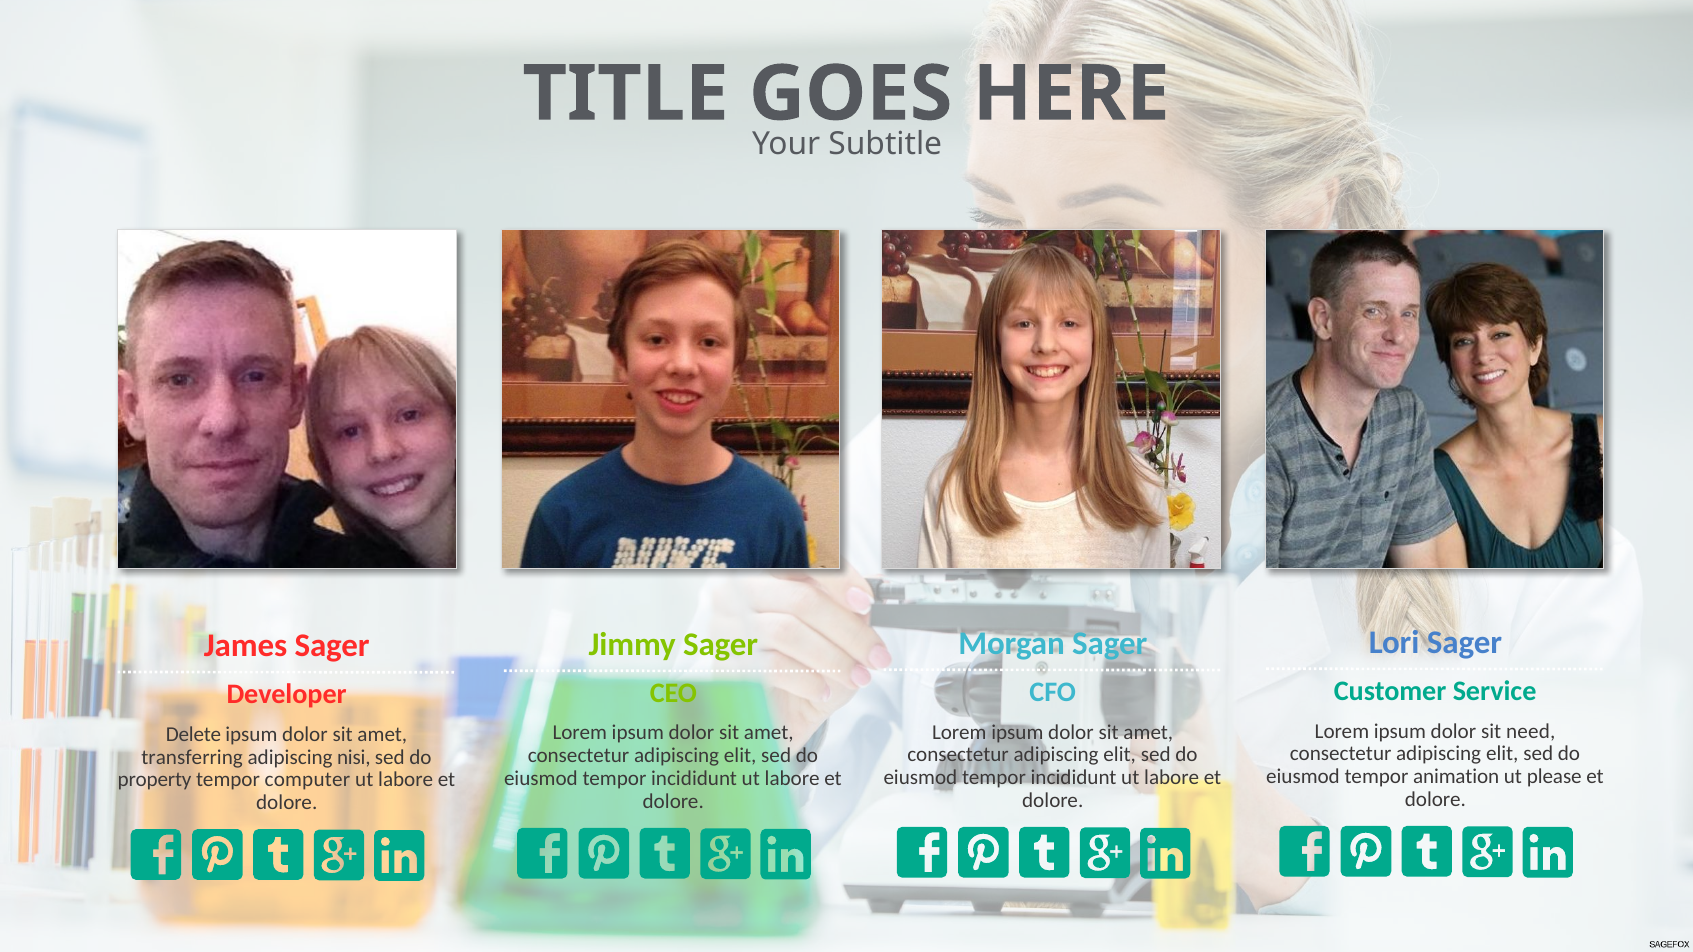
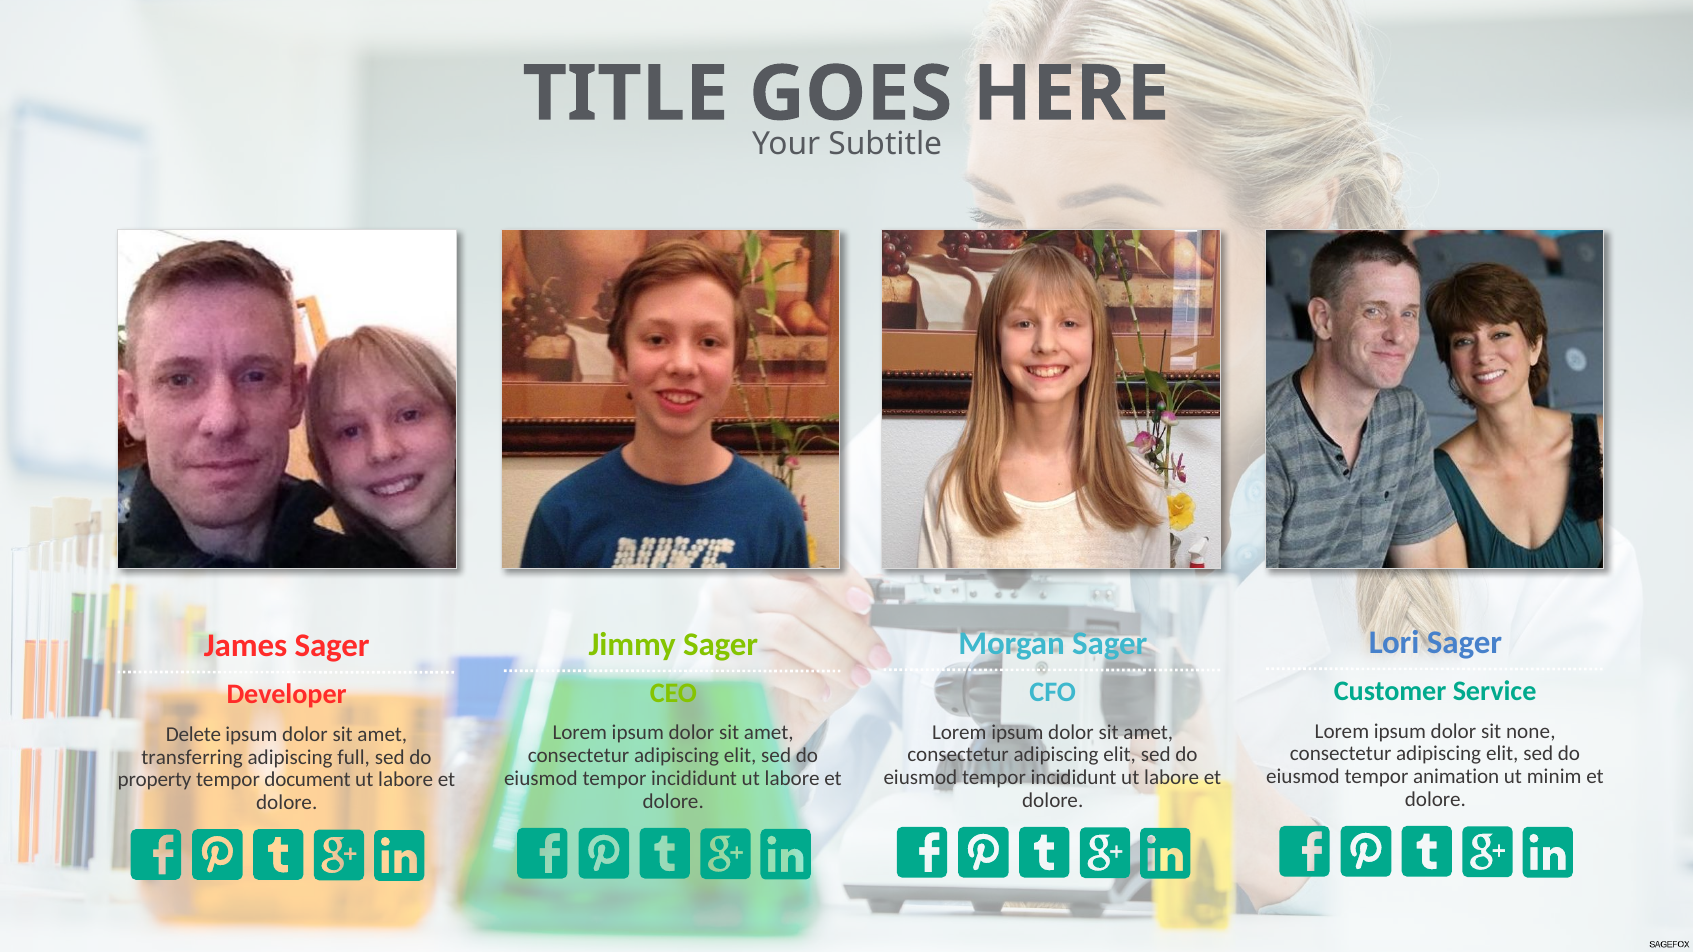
need: need -> none (1531, 731)
nisi: nisi -> full (354, 757)
please: please -> minim (1554, 777)
computer: computer -> document (308, 780)
